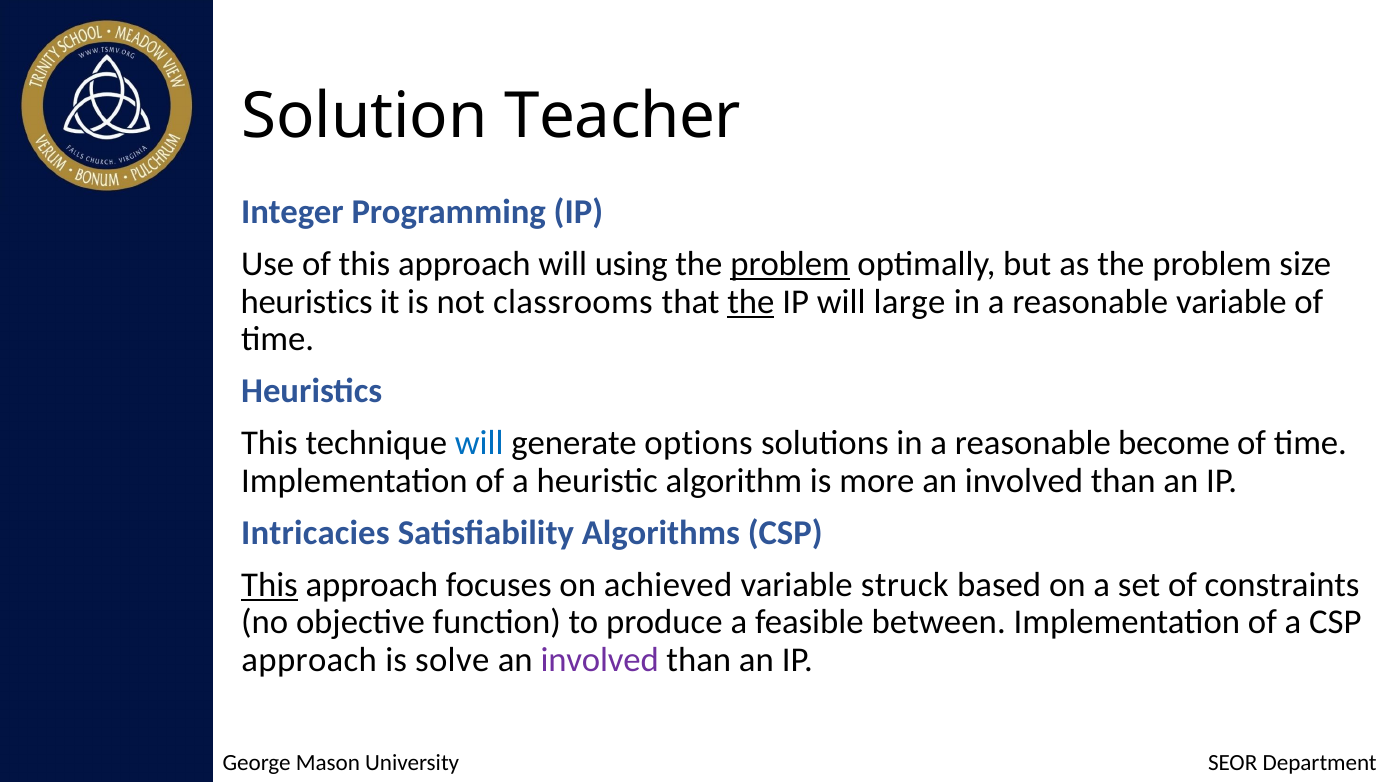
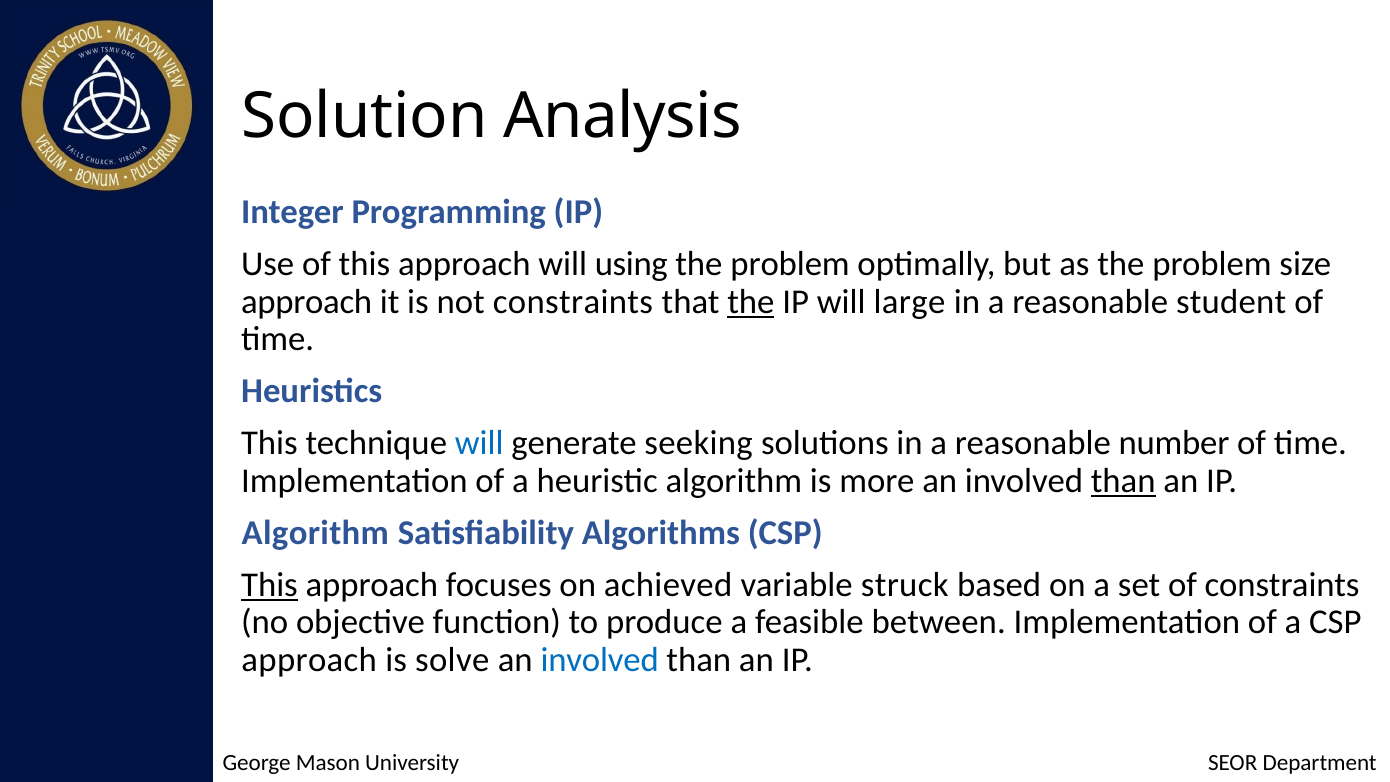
Teacher: Teacher -> Analysis (623, 117)
problem underline: present -> none (790, 264)
heuristics: heuristics -> approach (307, 302)
not classrooms: classrooms -> constraints (573, 302)
reasonable variable: variable -> student (1231, 302)
options: options -> seeking (699, 443)
become: become -> number (1174, 443)
than underline: none -> present (1123, 481)
Intricacies: Intricacies -> Algorithm (315, 533)
involved colour: purple -> blue (600, 660)
